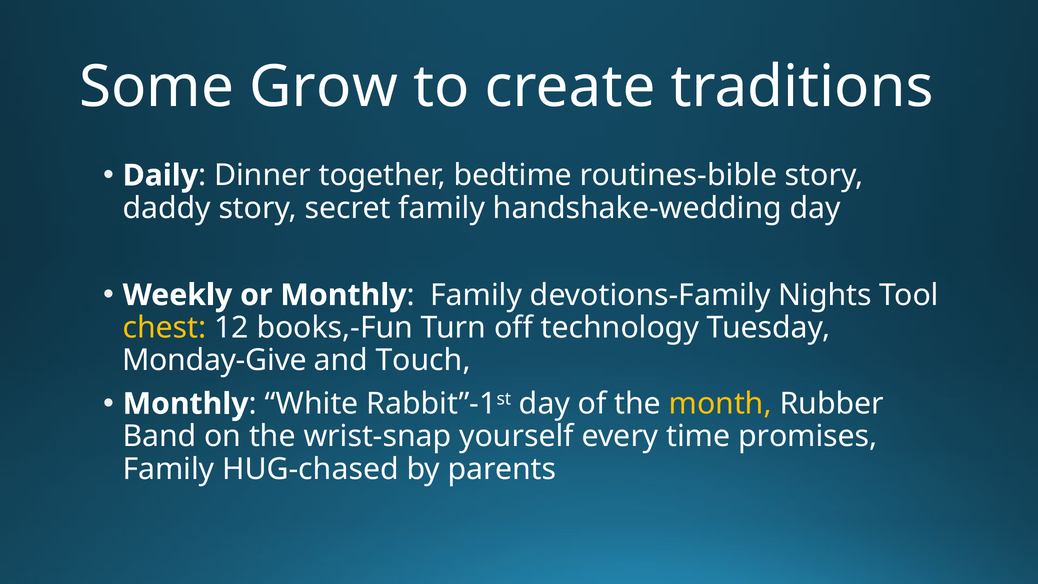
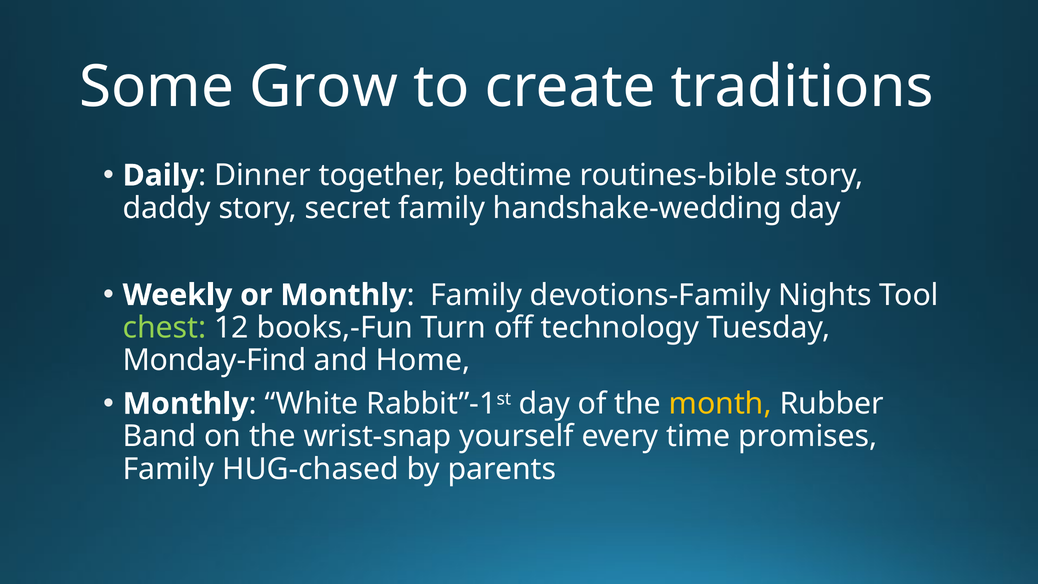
chest colour: yellow -> light green (164, 328)
Monday-Give: Monday-Give -> Monday-Find (214, 360)
Touch: Touch -> Home (423, 360)
